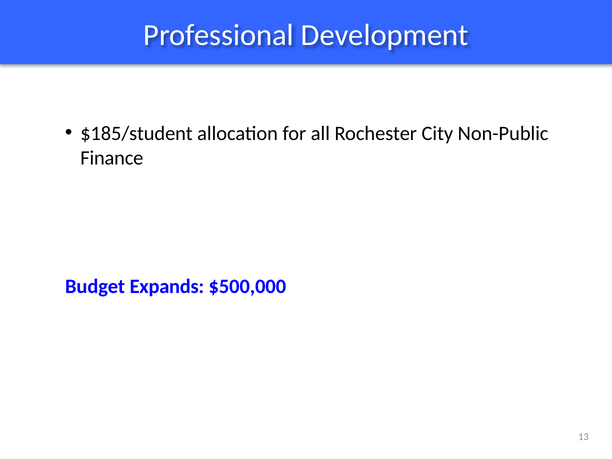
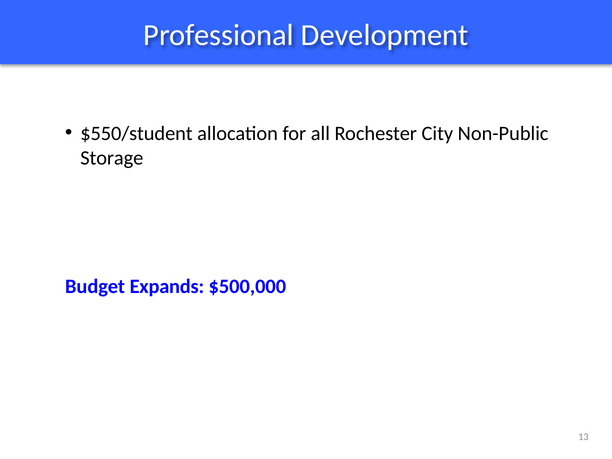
$185/student: $185/student -> $550/student (137, 133)
Finance: Finance -> Storage (112, 158)
